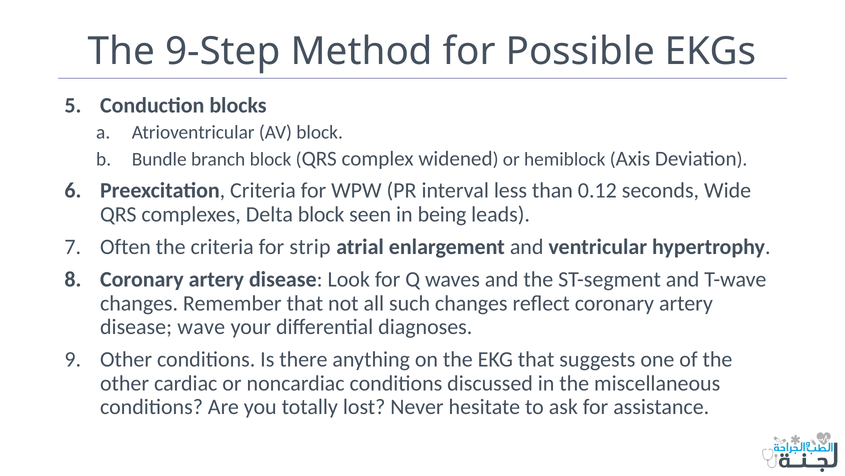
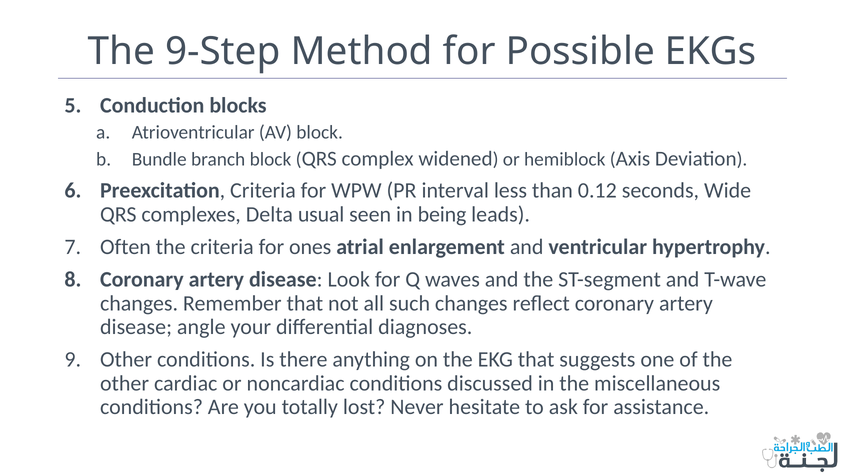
Delta block: block -> usual (321, 214)
strip: strip -> ones (310, 247)
wave: wave -> angle (201, 327)
